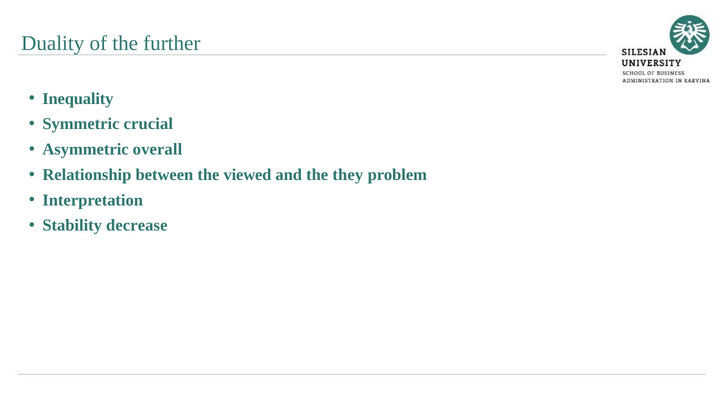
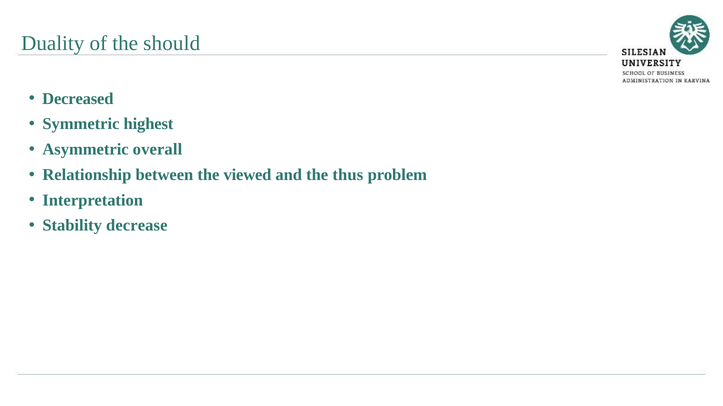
further: further -> should (172, 43)
Inequality: Inequality -> Decreased (78, 99)
crucial: crucial -> highest (148, 124)
they: they -> thus (348, 175)
